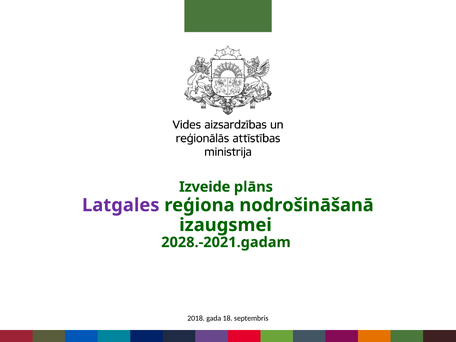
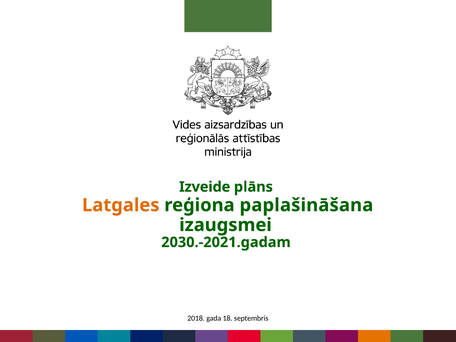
Latgales colour: purple -> orange (121, 205)
nodrošināšanā: nodrošināšanā -> paplašināšana (306, 205)
2028.-2021.gadam: 2028.-2021.gadam -> 2030.-2021.gadam (226, 242)
